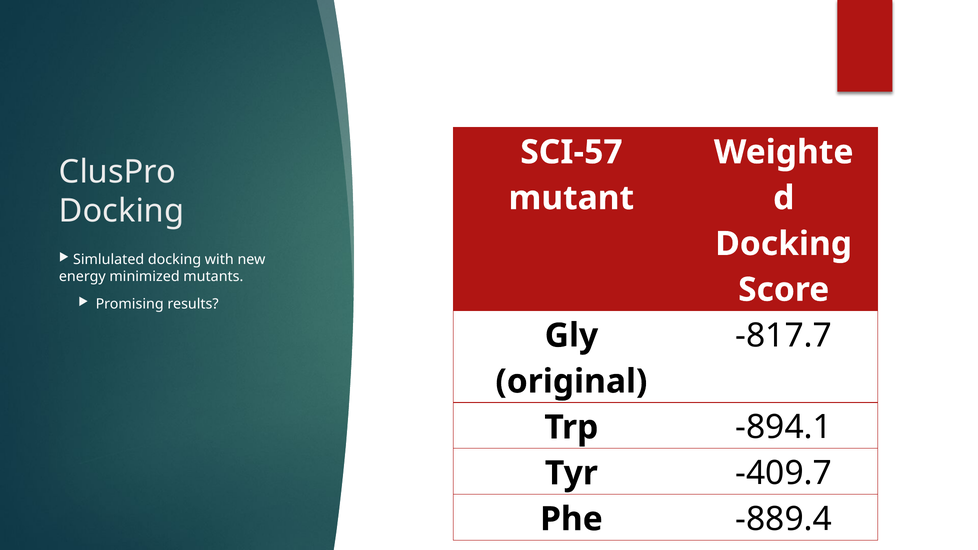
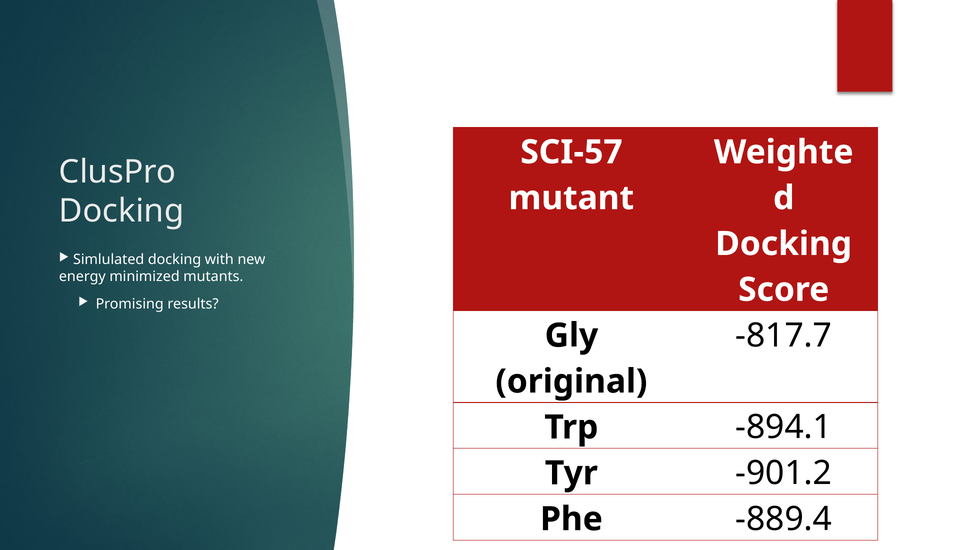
-409.7: -409.7 -> -901.2 (784, 473)
